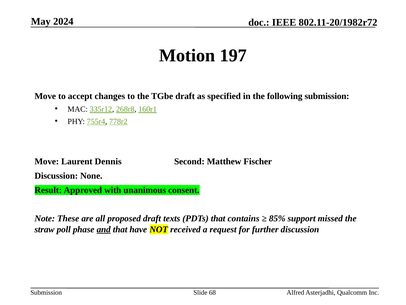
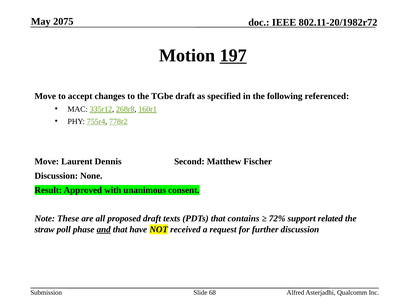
2024: 2024 -> 2075 (63, 22)
197 underline: none -> present (233, 55)
following submission: submission -> referenced (327, 96)
85%: 85% -> 72% (277, 218)
missed: missed -> related (330, 218)
